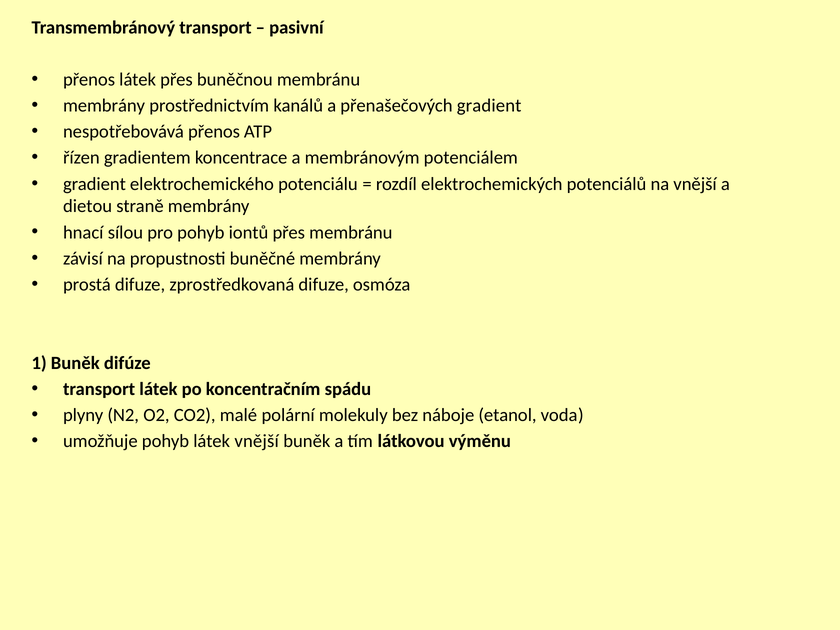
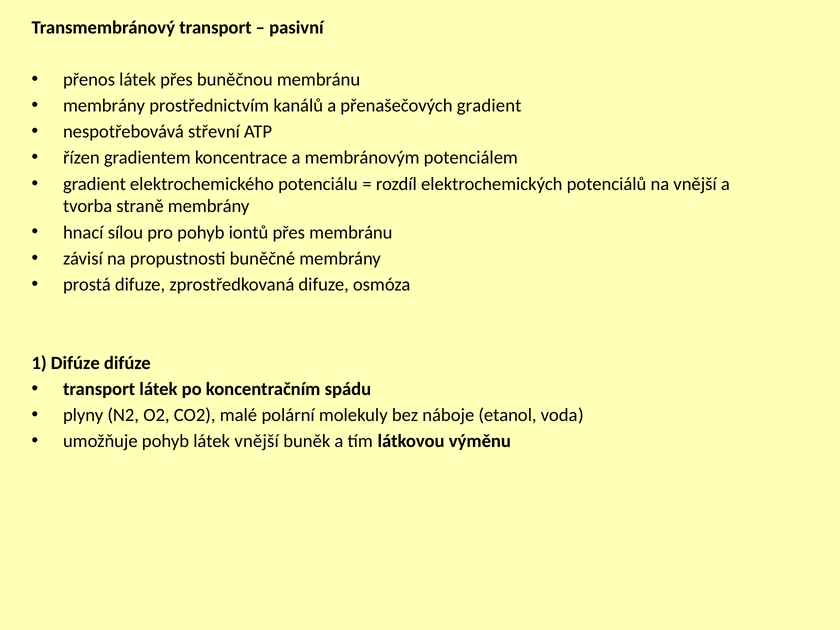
nespotřebovává přenos: přenos -> střevní (214, 132)
dietou: dietou -> tvorba (88, 206)
1 Buněk: Buněk -> Difúze (75, 363)
